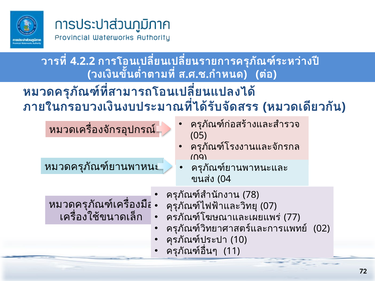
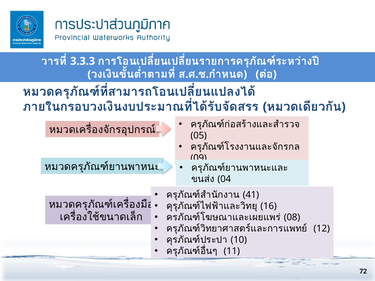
4.2.2: 4.2.2 -> 3.3.3 (83, 61)
78: 78 -> 41 (251, 195)
07: 07 -> 16 (269, 206)
77: 77 -> 08 (292, 217)
02: 02 -> 12 (322, 229)
